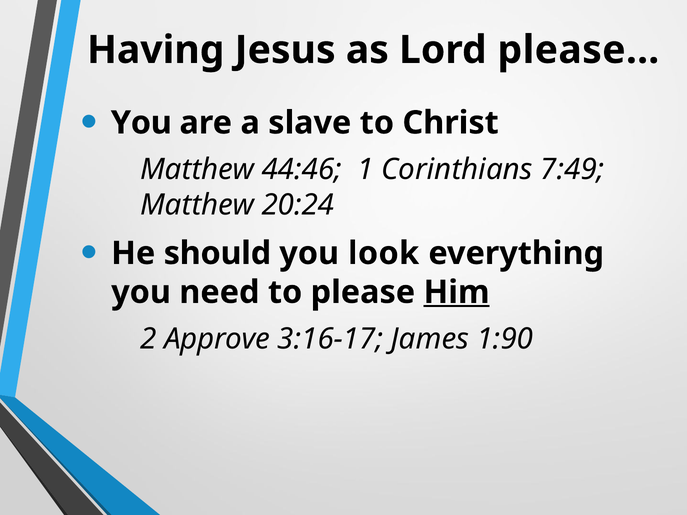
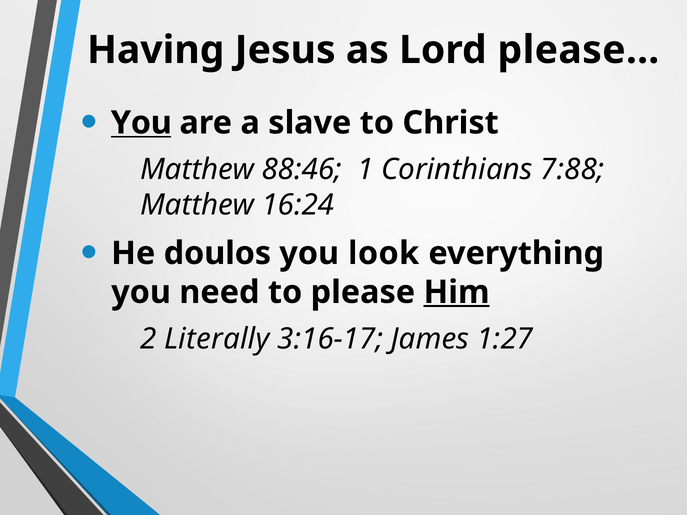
You underline: none -> present (141, 123)
44:46: 44:46 -> 88:46 (302, 170)
7:49: 7:49 -> 7:88 (572, 170)
20:24: 20:24 -> 16:24 (298, 205)
should: should -> doulos (217, 253)
Approve: Approve -> Literally (217, 339)
1:90: 1:90 -> 1:27 (505, 339)
